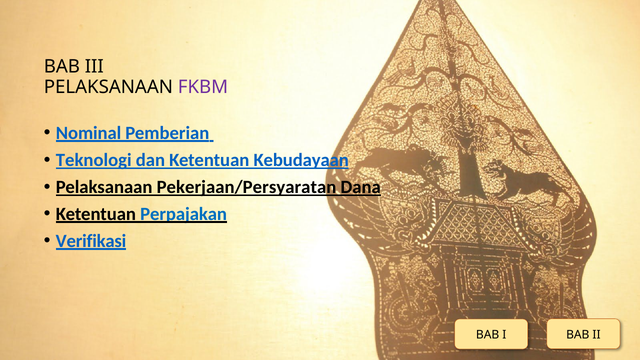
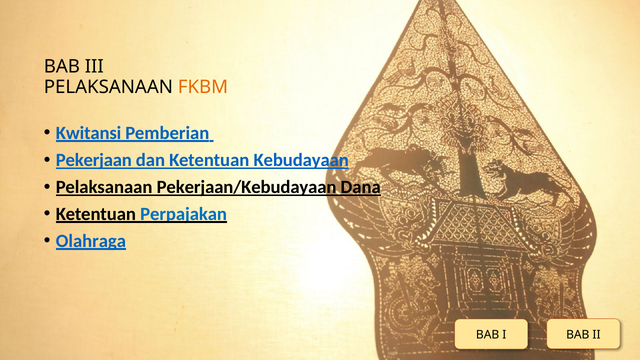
FKBM colour: purple -> orange (203, 87)
Nominal: Nominal -> Kwitansi (89, 133)
Teknologi: Teknologi -> Pekerjaan (94, 160)
Pekerjaan/Persyaratan: Pekerjaan/Persyaratan -> Pekerjaan/Kebudayaan (247, 187)
Verifikasi: Verifikasi -> Olahraga (91, 241)
